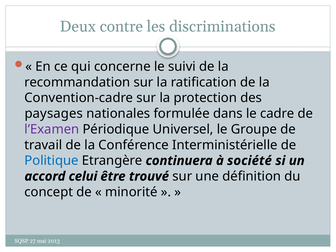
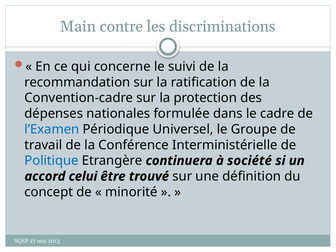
Deux: Deux -> Main (78, 26)
paysages: paysages -> dépenses (54, 114)
l’Examen colour: purple -> blue (52, 129)
